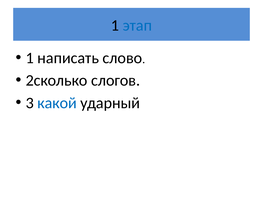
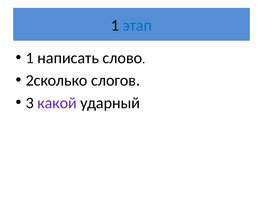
какой colour: blue -> purple (57, 103)
